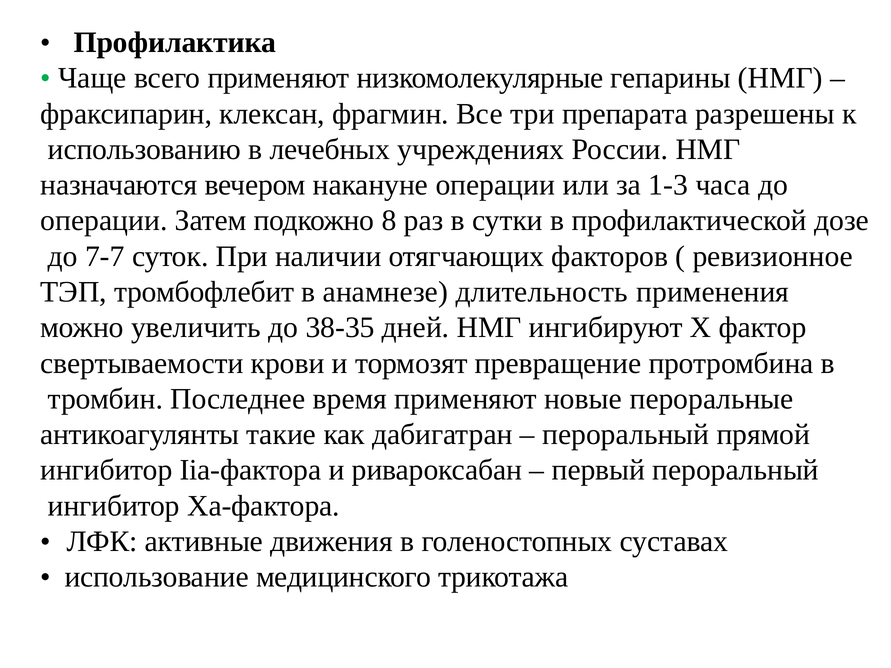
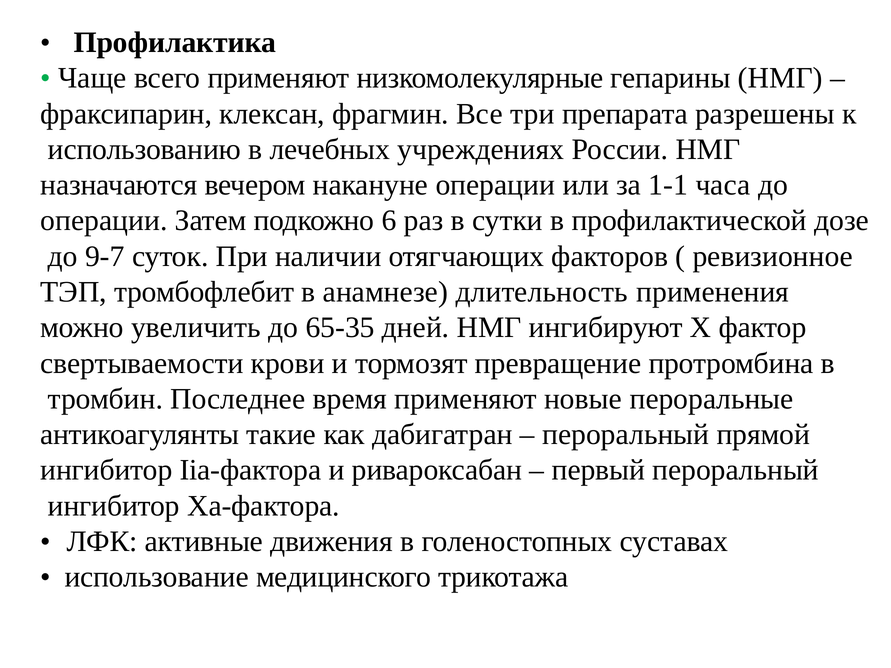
1-3: 1-3 -> 1-1 (668, 185)
8: 8 -> 6 (389, 221)
7-7: 7-7 -> 9-7 (105, 256)
38-35: 38-35 -> 65-35 (340, 328)
